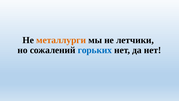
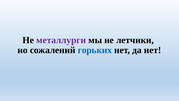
металлурги colour: orange -> purple (61, 40)
